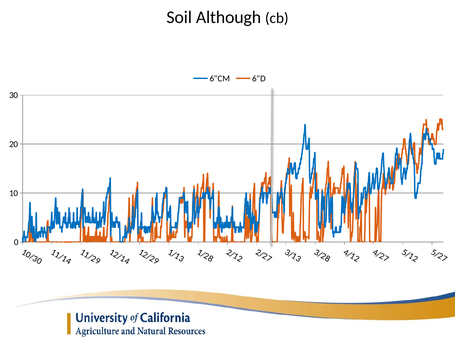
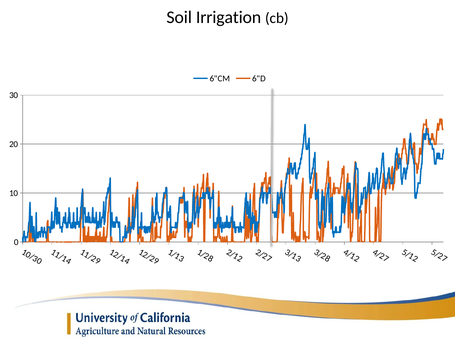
Although: Although -> Irrigation (229, 17)
